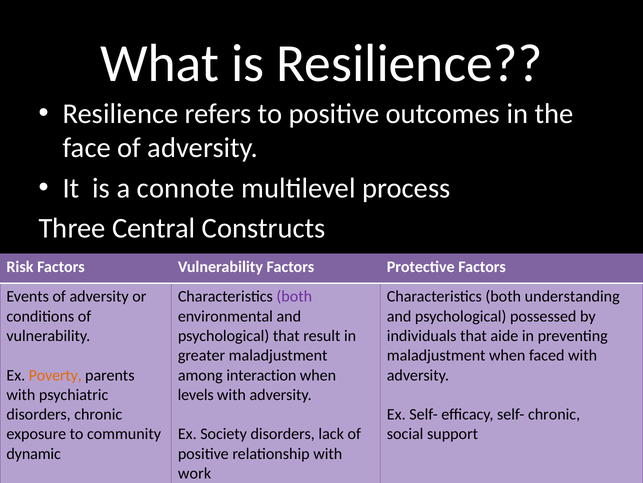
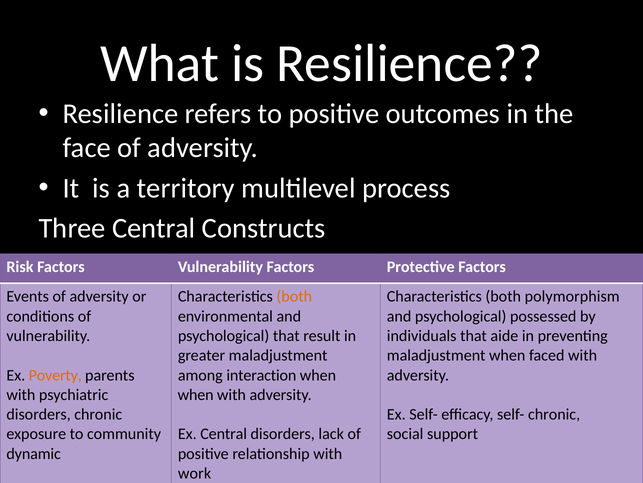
connote: connote -> territory (186, 188)
both colour: purple -> orange (294, 296)
understanding: understanding -> polymorphism (572, 296)
levels: levels -> when (196, 394)
Ex Society: Society -> Central (224, 433)
